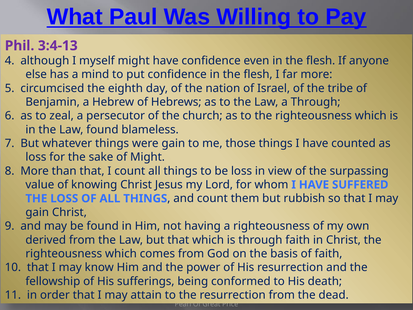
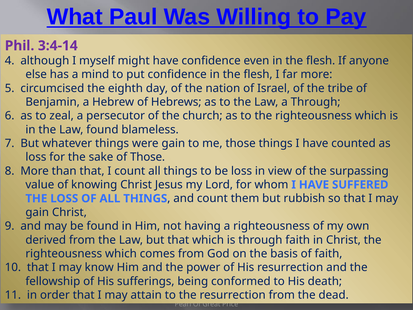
3:4-13: 3:4-13 -> 3:4-14 (58, 46)
of Might: Might -> Those (148, 157)
